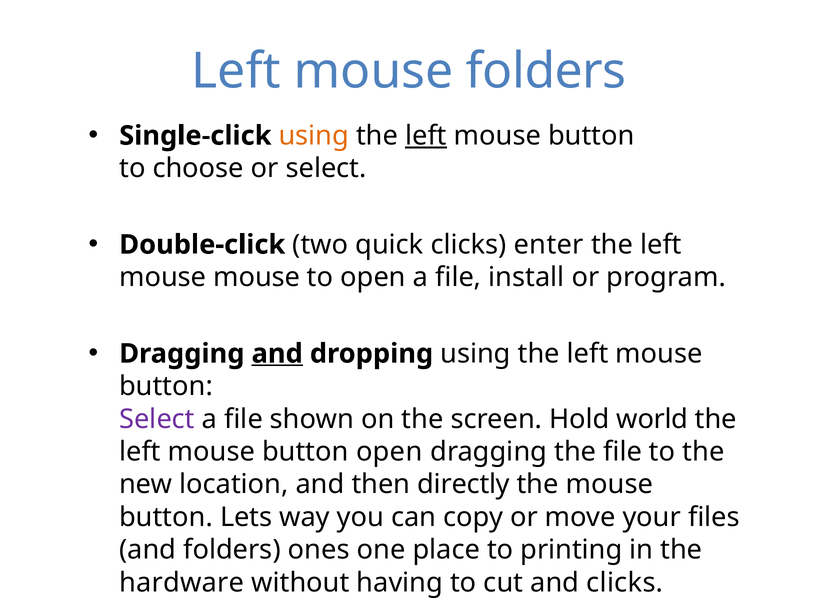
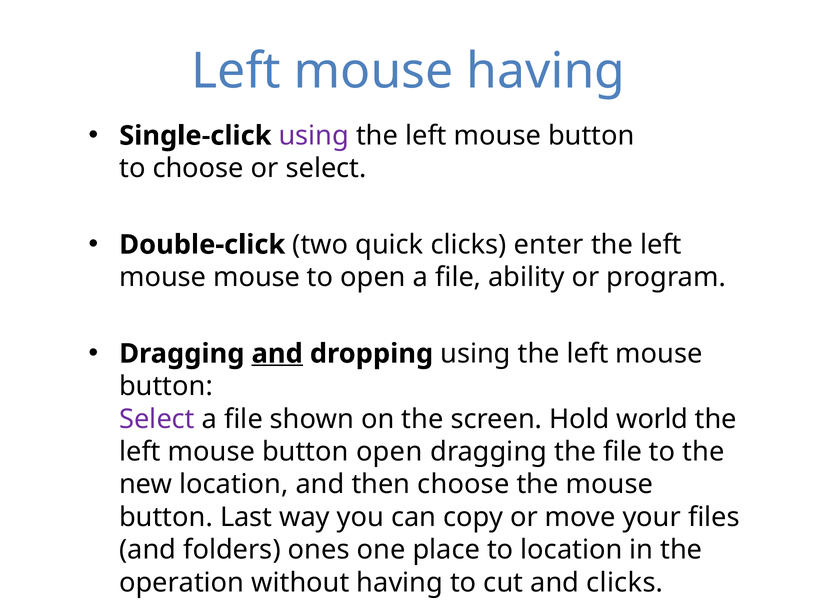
mouse folders: folders -> having (546, 71)
using colour: orange -> purple (314, 136)
left underline: present -> none (426, 136)
install: install -> ability (526, 277)
then directly: directly -> choose (463, 484)
Lets: Lets -> Last (246, 517)
to printing: printing -> location (571, 550)
hardware: hardware -> operation (182, 582)
